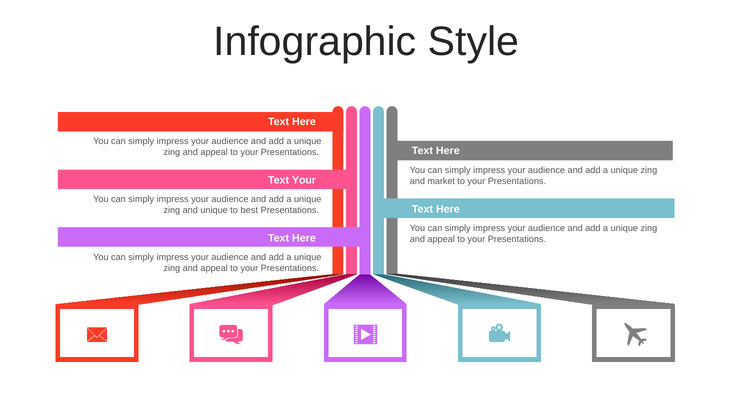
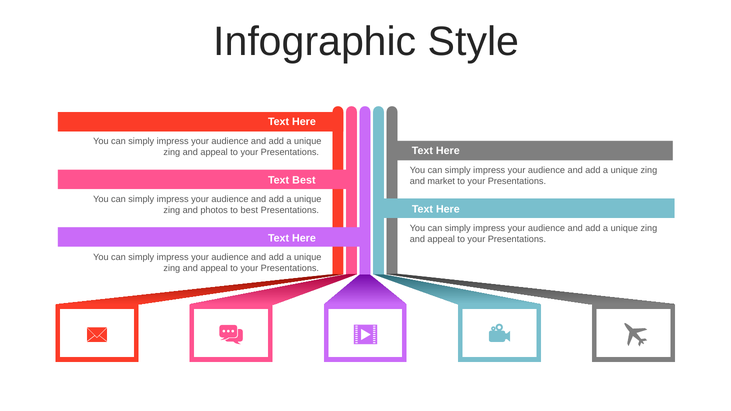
Text Your: Your -> Best (304, 180)
and unique: unique -> photos (214, 210)
